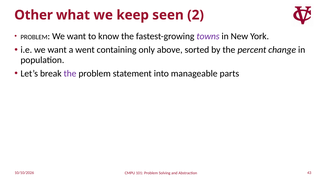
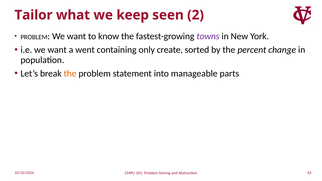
Other: Other -> Tailor (34, 15)
above: above -> create (170, 50)
the colour: purple -> orange (70, 74)
